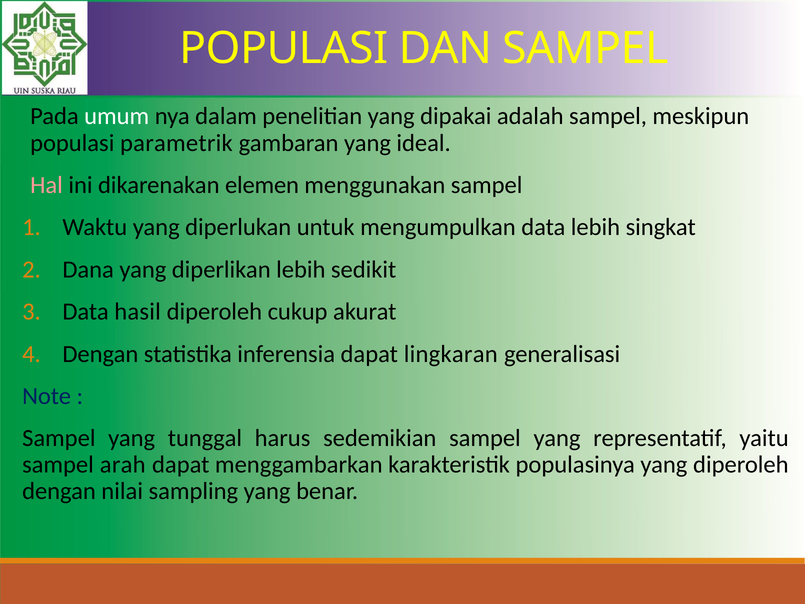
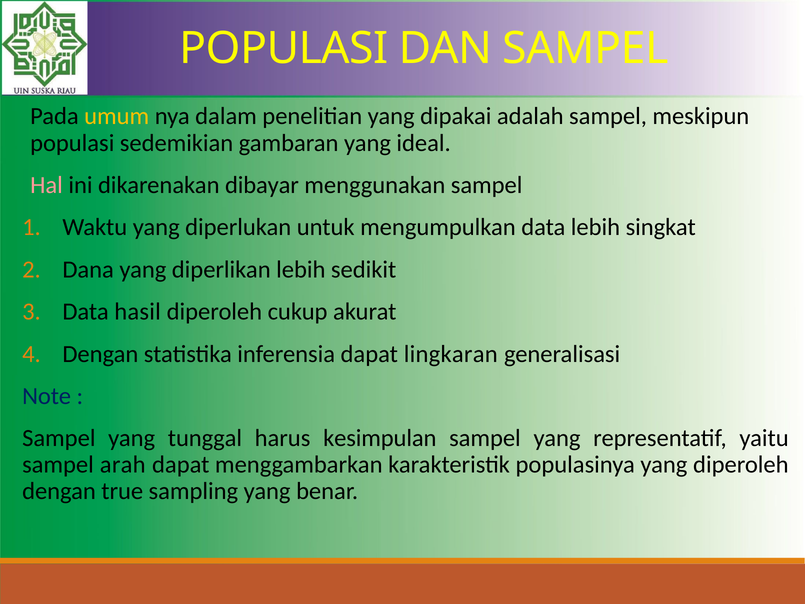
umum colour: white -> yellow (117, 116)
parametrik: parametrik -> sedemikian (177, 143)
elemen: elemen -> dibayar (262, 185)
sedemikian: sedemikian -> kesimpulan (380, 438)
nilai: nilai -> true (122, 491)
